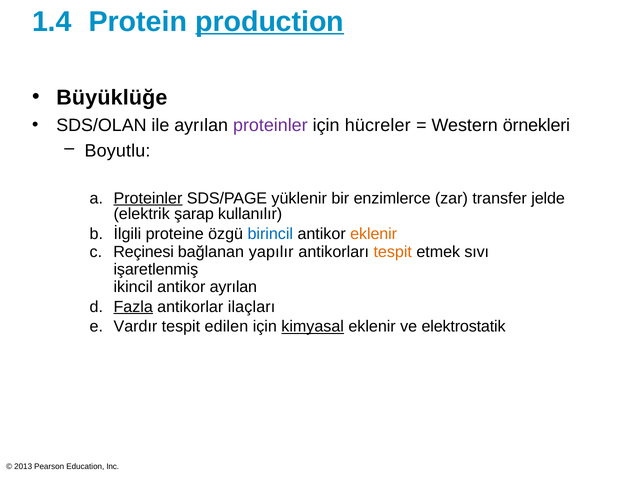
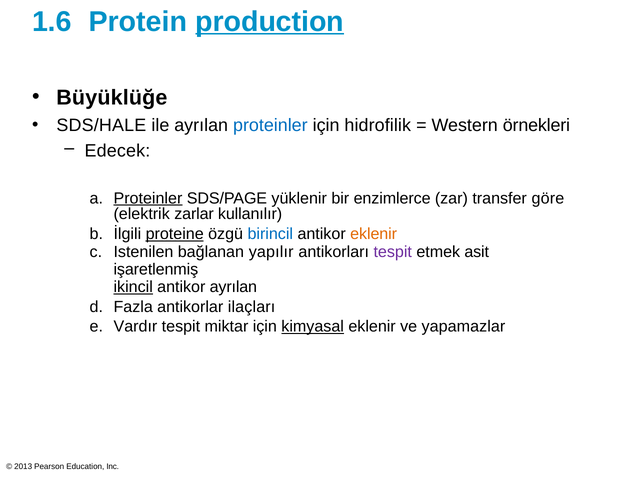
1.4: 1.4 -> 1.6 (52, 22)
SDS/OLAN: SDS/OLAN -> SDS/HALE (101, 125)
proteinler colour: purple -> blue (270, 125)
hücreler: hücreler -> hidrofilik (378, 125)
Boyutlu: Boyutlu -> Edecek (117, 151)
jelde: jelde -> göre (548, 198)
şarap: şarap -> zarlar (194, 214)
proteine underline: none -> present (175, 234)
Reçinesi: Reçinesi -> Istenilen (143, 252)
tespit colour: orange -> purple (393, 252)
sıvı: sıvı -> asit (477, 252)
ikincil underline: none -> present (133, 287)
Fazla underline: present -> none (133, 307)
edilen: edilen -> miktar (226, 327)
elektrostatik: elektrostatik -> yapamazlar (463, 327)
